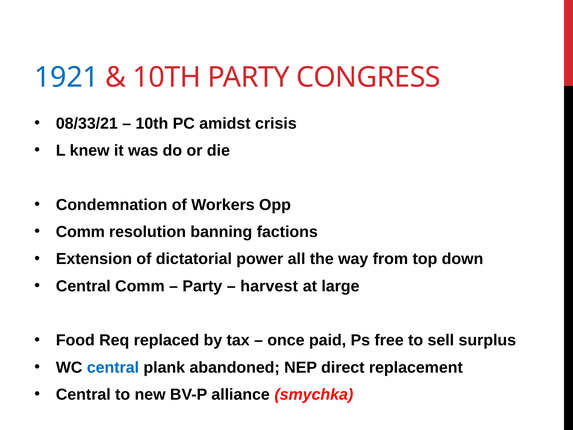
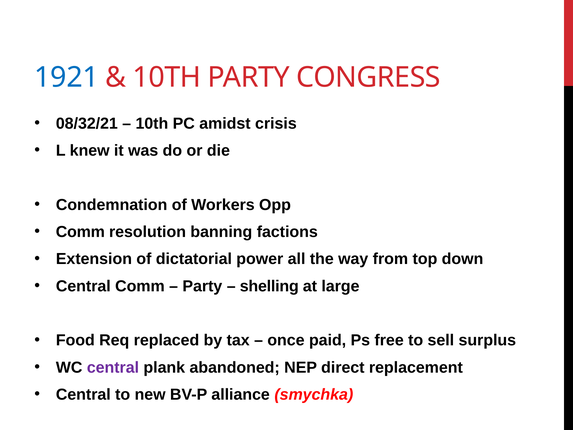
08/33/21: 08/33/21 -> 08/32/21 (87, 123)
harvest: harvest -> shelling (269, 286)
central colour: blue -> purple (113, 367)
